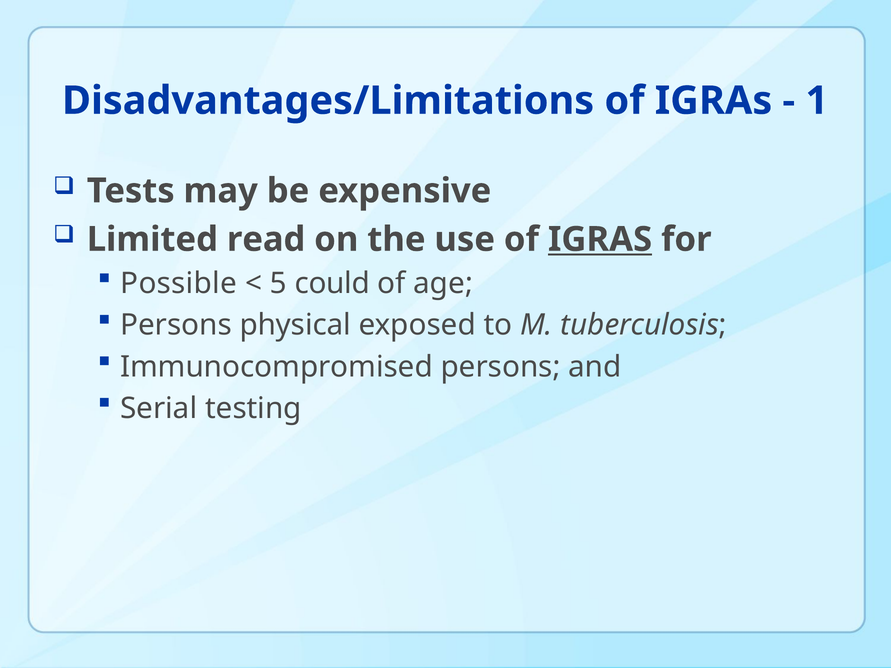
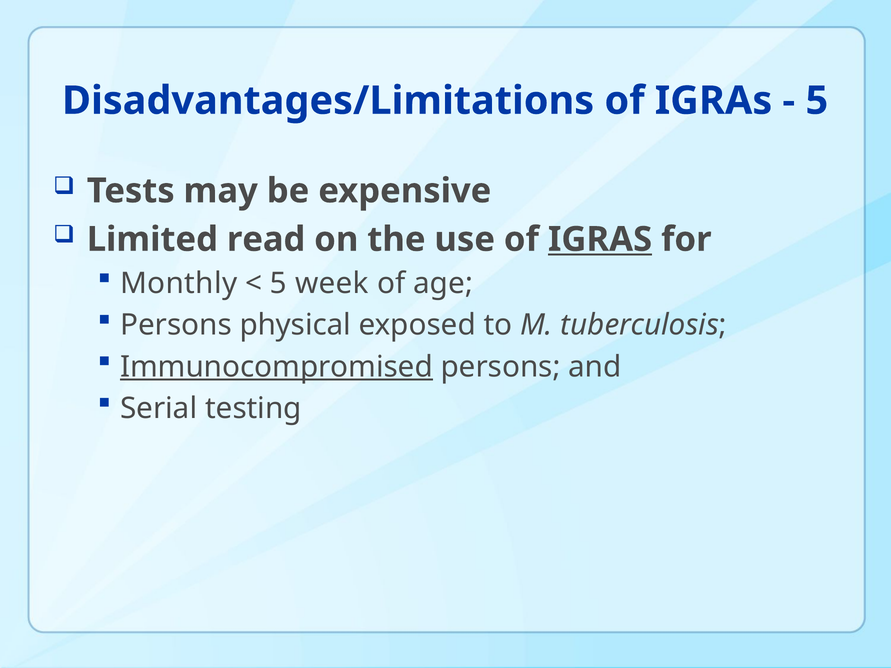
1: 1 -> 5 (817, 101)
Possible: Possible -> Monthly (179, 284)
could: could -> week (332, 284)
Immunocompromised underline: none -> present (277, 367)
